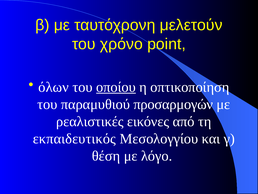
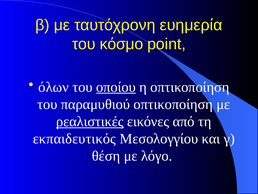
μελετούν: μελετούν -> ευημερία (191, 25)
χρόνο: χρόνο -> κόσμο (121, 44)
παραμυθιού προσαρμογών: προσαρμογών -> οπτικοποίηση (173, 104)
ρεαλιστικές underline: none -> present (90, 121)
